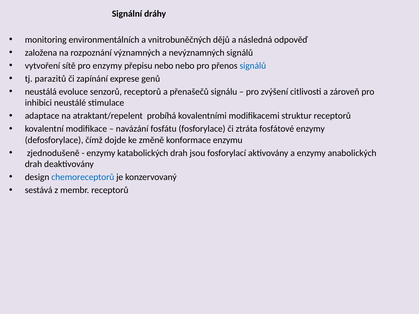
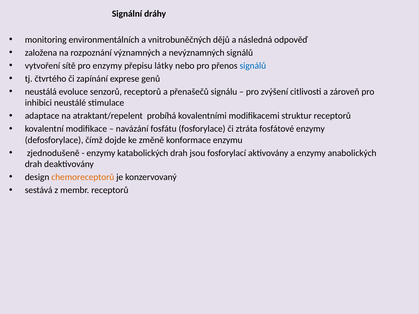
přepisu nebo: nebo -> látky (164, 66)
parazitů: parazitů -> čtvrtého (50, 79)
chemoreceptorů colour: blue -> orange (83, 177)
